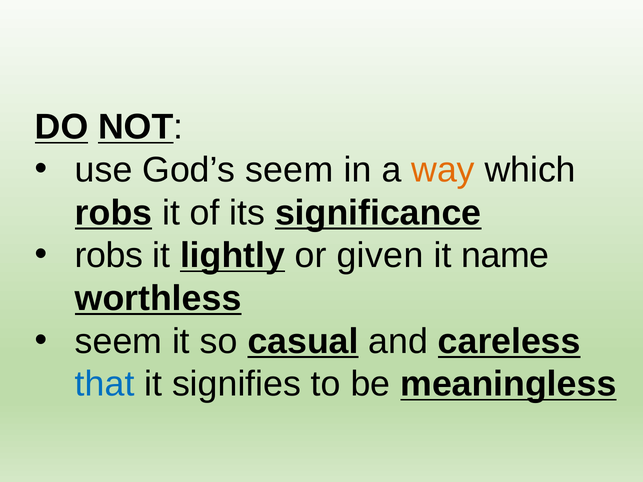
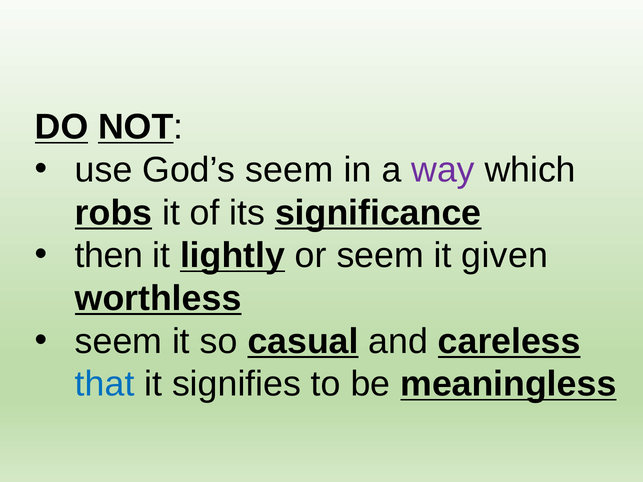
way colour: orange -> purple (443, 170)
robs: robs -> then (109, 256)
or given: given -> seem (380, 256)
name: name -> given (505, 256)
